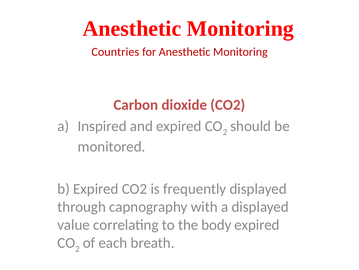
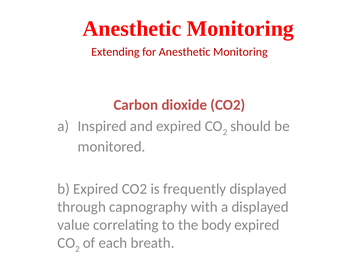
Countries: Countries -> Extending (115, 52)
